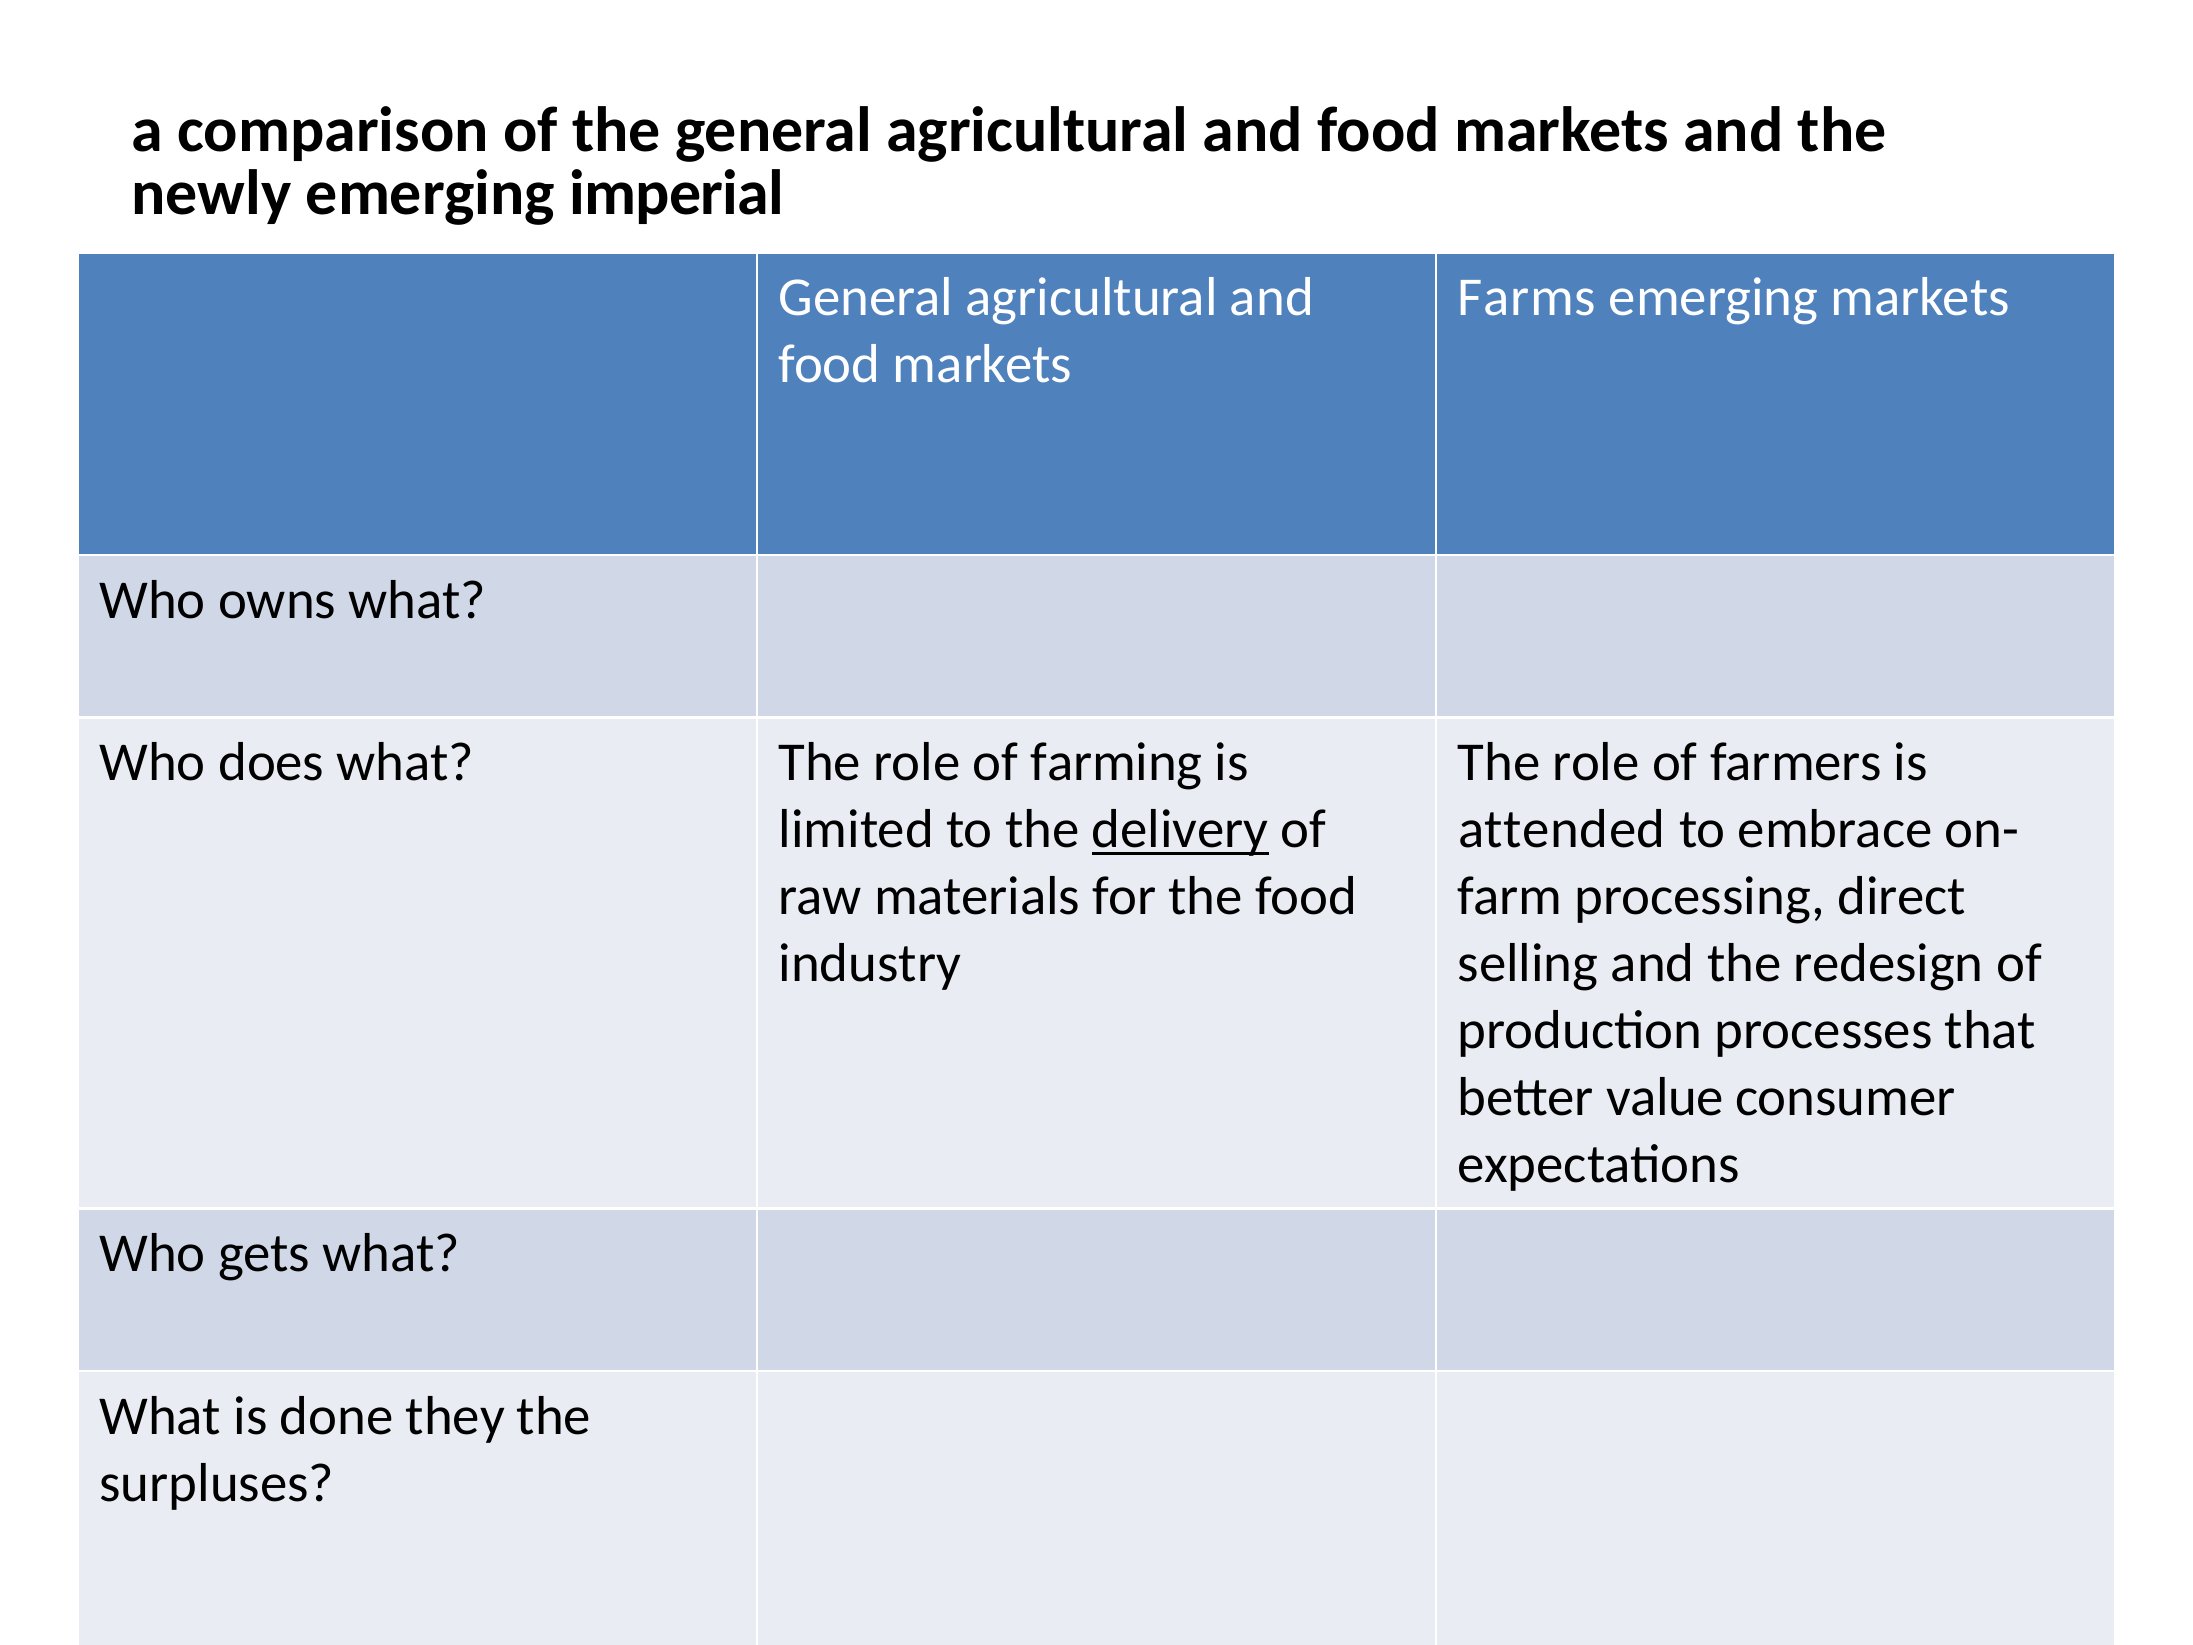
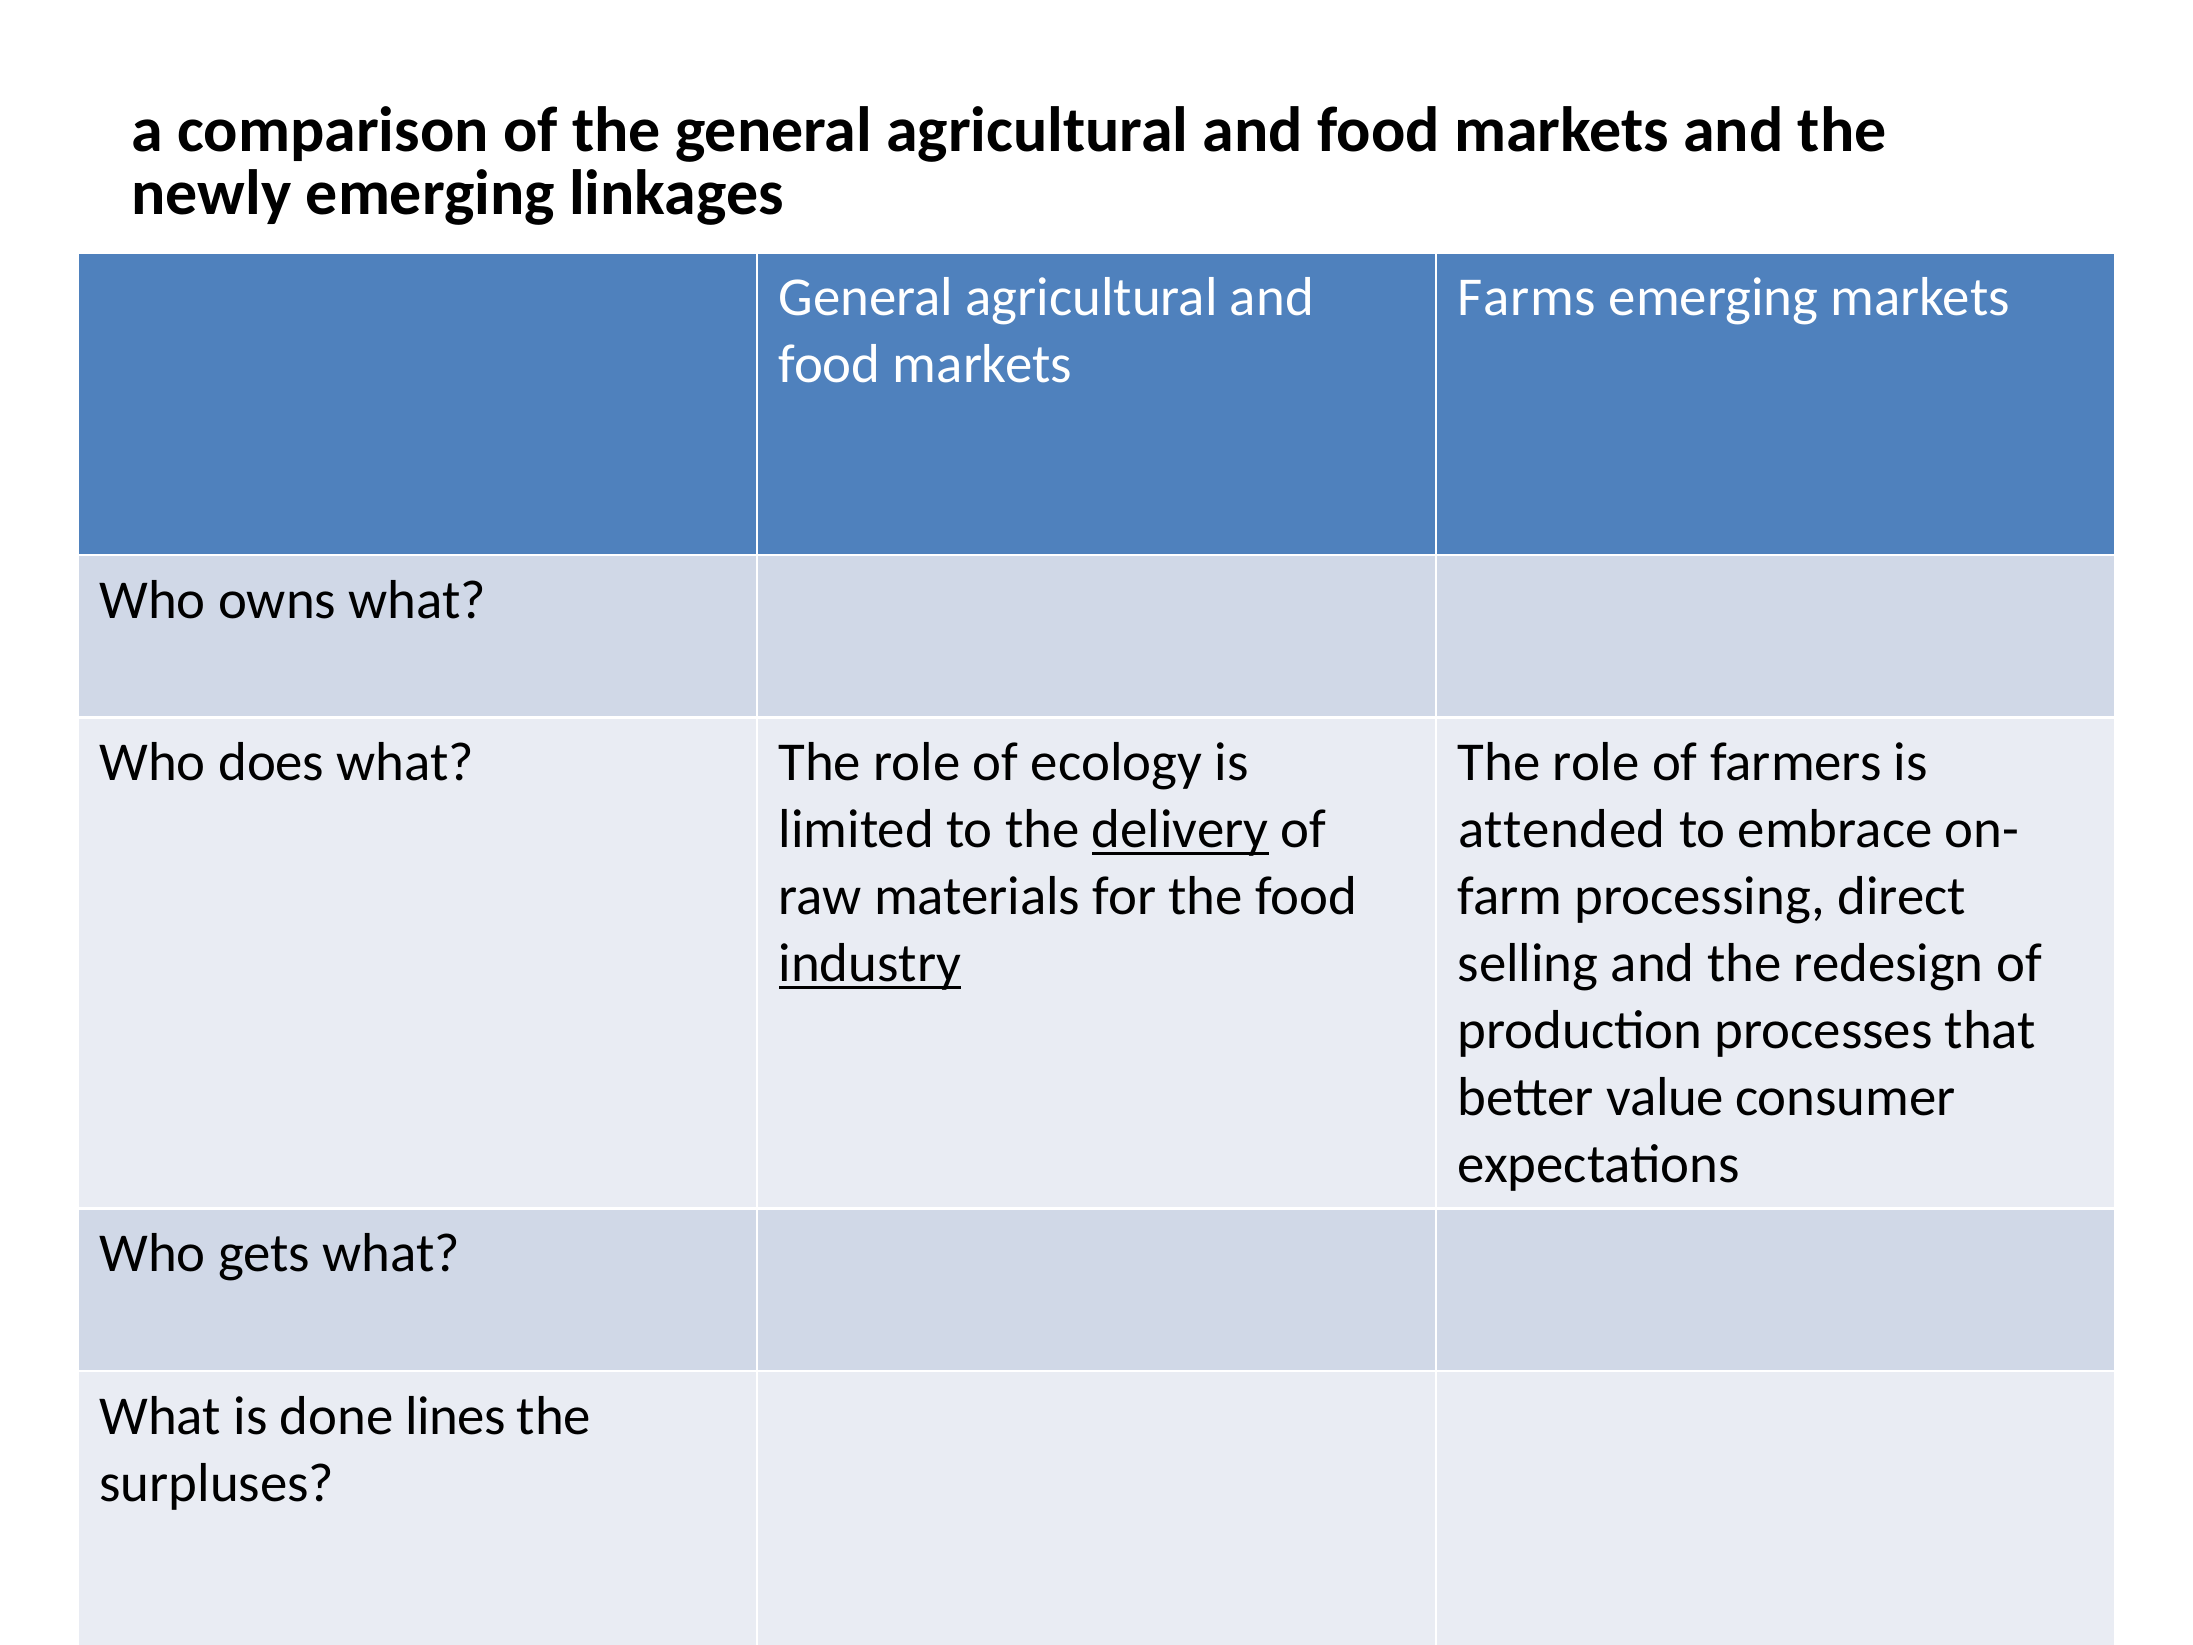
emerging imperial: imperial -> linkages (677, 193)
of farming: farming -> ecology (1117, 763)
industry underline: none -> present (870, 963)
they: they -> lines (456, 1416)
